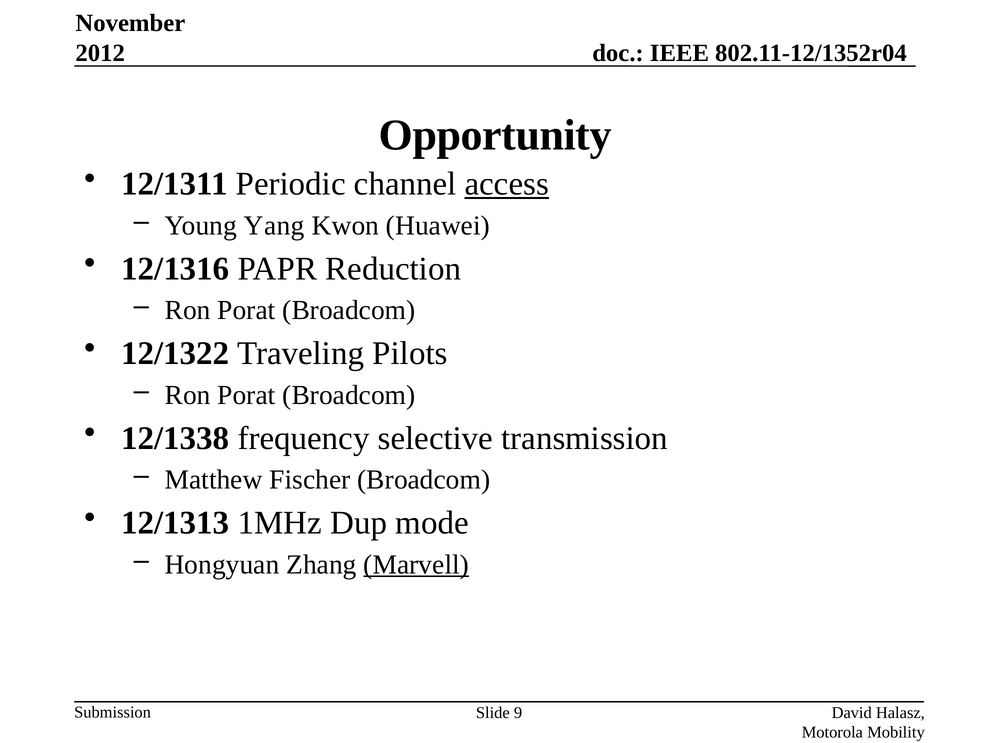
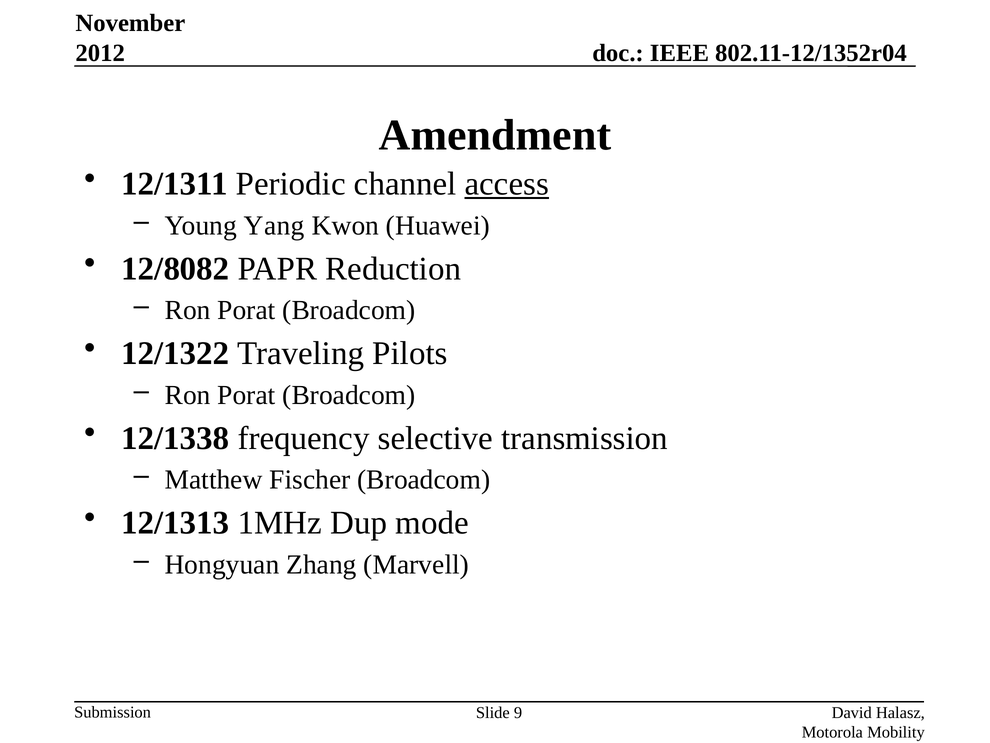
Opportunity: Opportunity -> Amendment (495, 135)
12/1316: 12/1316 -> 12/8082 (175, 269)
Marvell underline: present -> none (416, 564)
